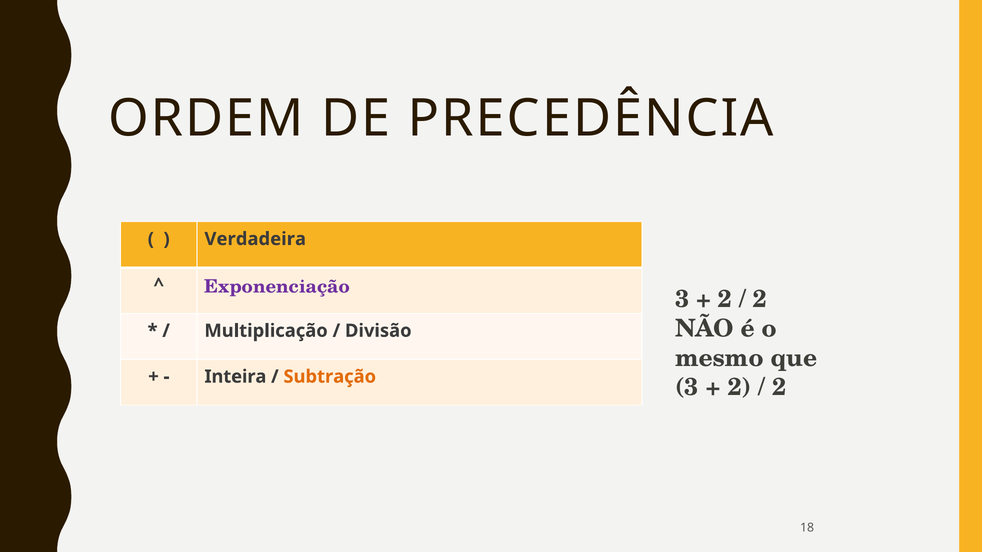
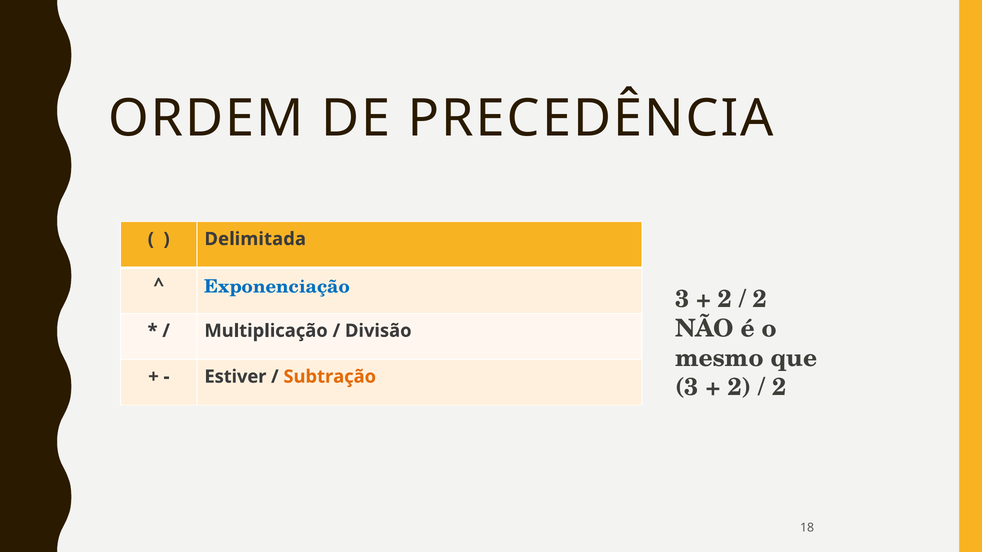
Verdadeira: Verdadeira -> Delimitada (255, 239)
Exponenciação colour: purple -> blue (277, 287)
Inteira: Inteira -> Estiver (235, 377)
